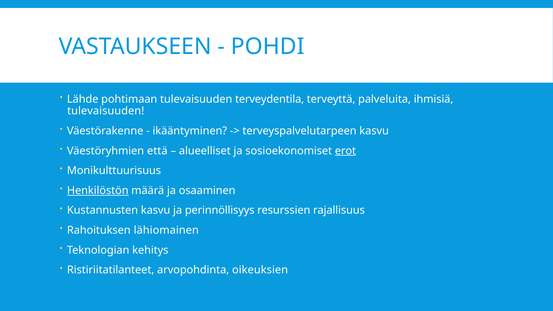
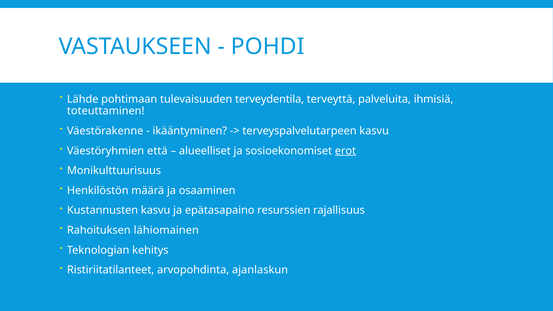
tulevaisuuden: tulevaisuuden -> toteuttaminen (106, 111)
Henkilöstön underline: present -> none (98, 191)
perinnöllisyys: perinnöllisyys -> epätasapaino (220, 210)
oikeuksien: oikeuksien -> ajanlaskun (260, 270)
